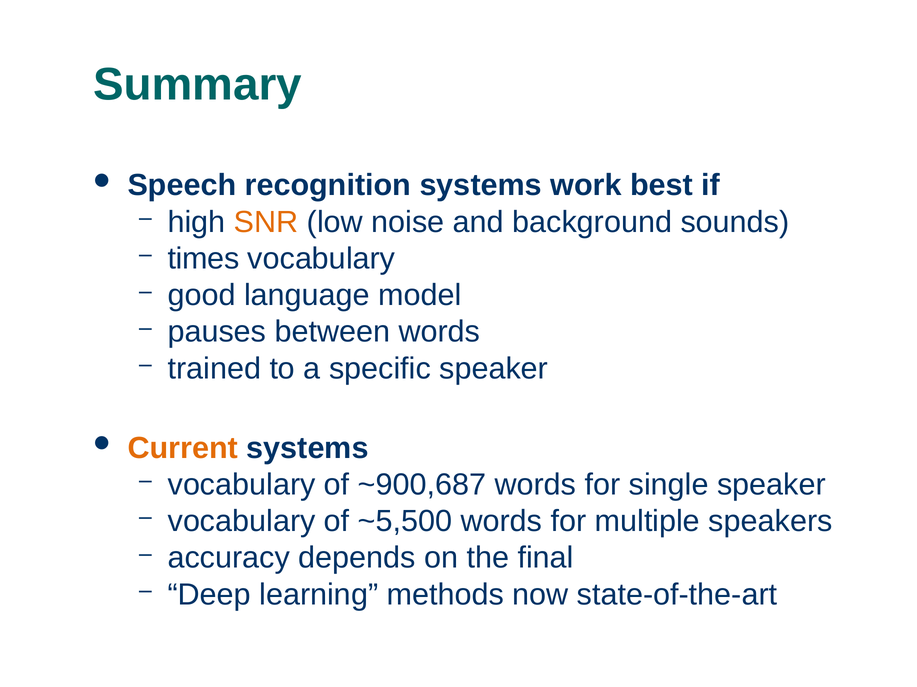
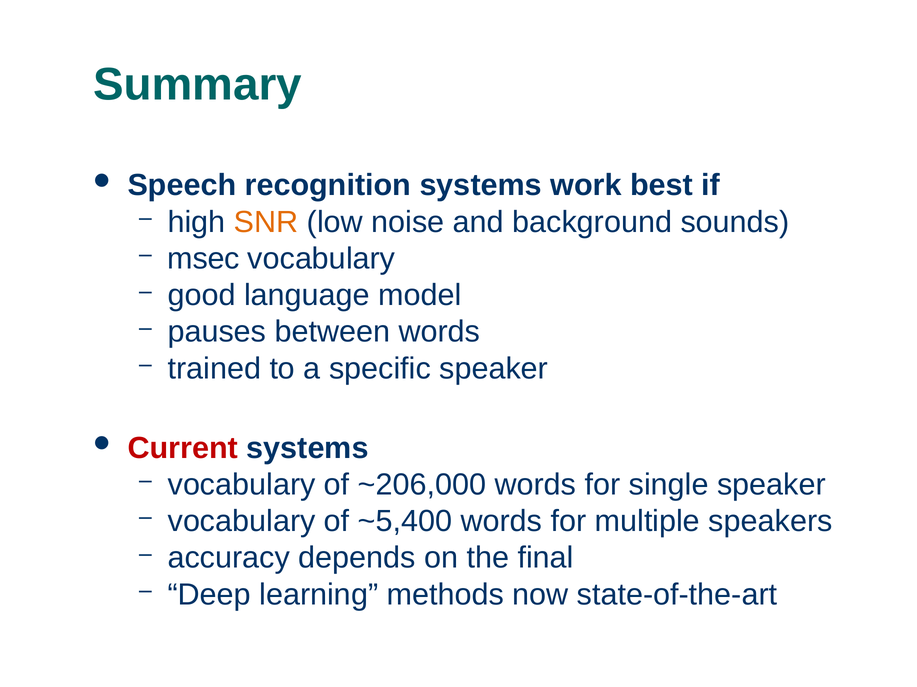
times: times -> msec (204, 259)
Current colour: orange -> red (183, 448)
~900,687: ~900,687 -> ~206,000 (422, 485)
~5,500: ~5,500 -> ~5,400 (405, 522)
